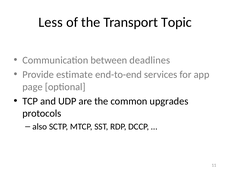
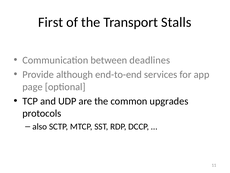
Less: Less -> First (51, 22)
Topic: Topic -> Stalls (176, 22)
estimate: estimate -> although (75, 74)
